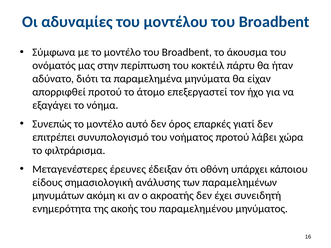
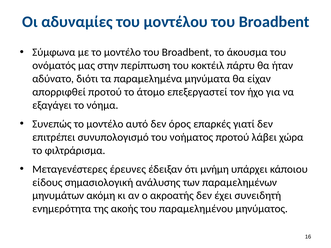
οθόνη: οθόνη -> μνήμη (215, 169)
